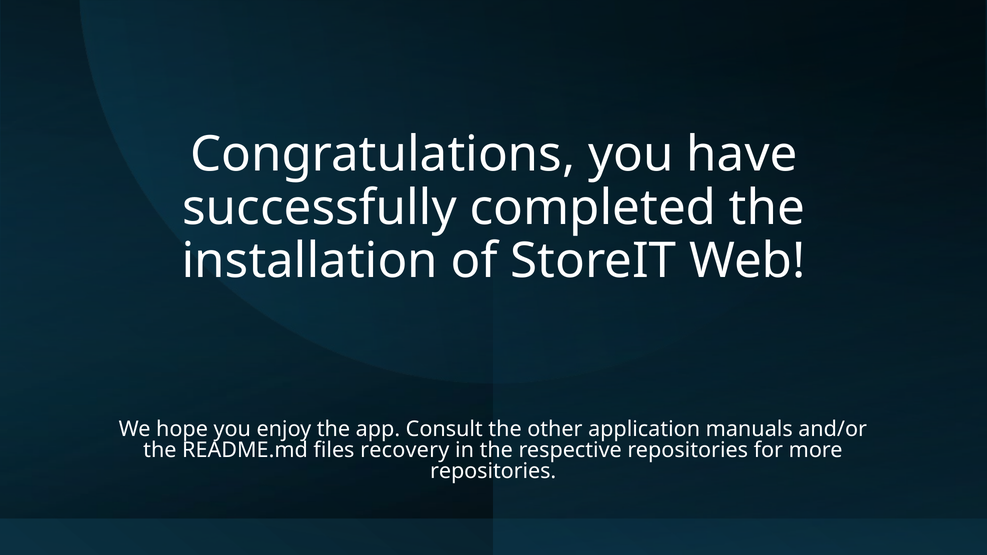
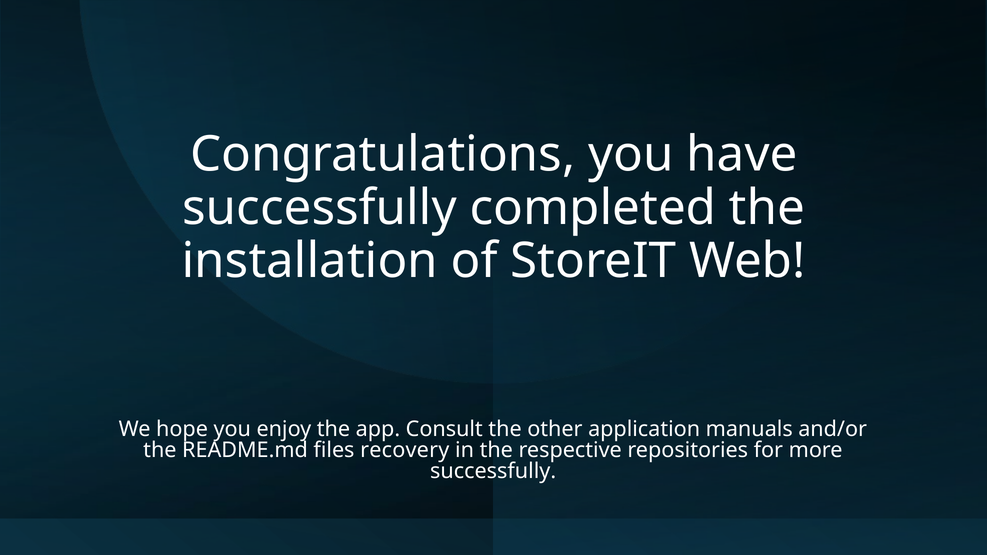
repositories: repositories -> successfully (493, 471)
